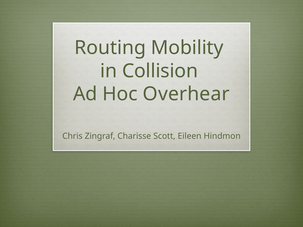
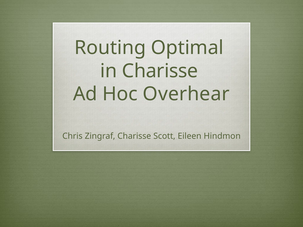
Mobility: Mobility -> Optimal (187, 48)
in Collision: Collision -> Charisse (160, 71)
